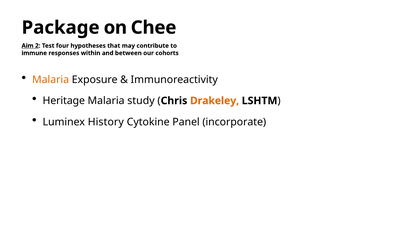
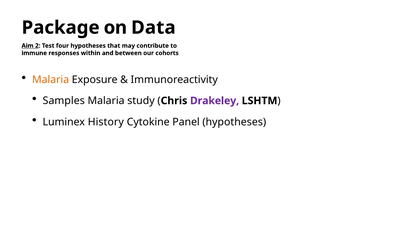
Chee: Chee -> Data (153, 28)
Heritage: Heritage -> Samples (64, 101)
Drakeley colour: orange -> purple (215, 101)
Panel incorporate: incorporate -> hypotheses (234, 122)
